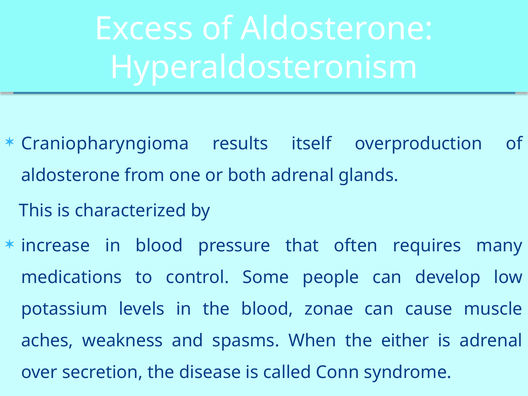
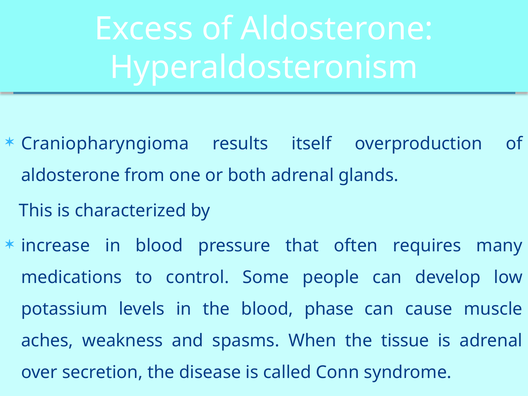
zonae: zonae -> phase (329, 309)
either: either -> tissue (405, 341)
